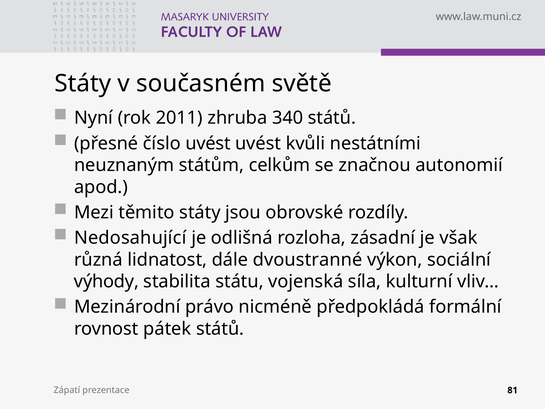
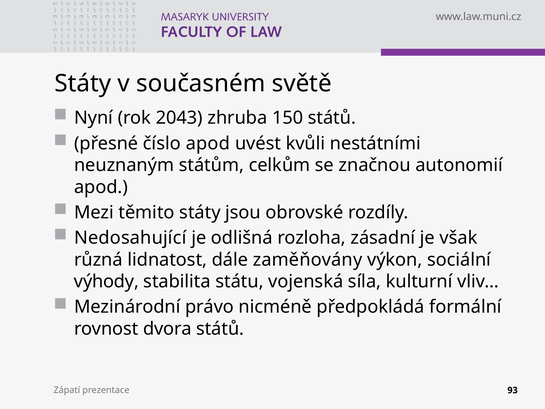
2011: 2011 -> 2043 (179, 118)
340: 340 -> 150 (288, 118)
číslo uvést: uvést -> apod (208, 143)
dvoustranné: dvoustranné -> zaměňovány (308, 260)
pátek: pátek -> dvora (167, 329)
81: 81 -> 93 (513, 390)
